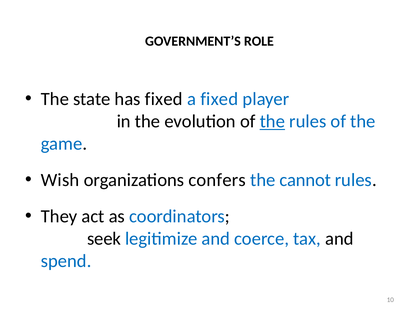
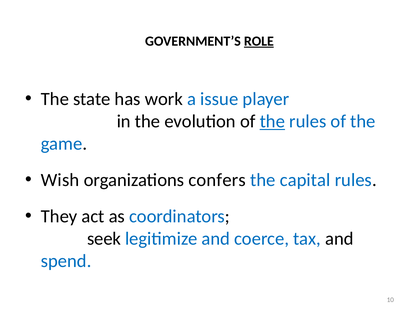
ROLE underline: none -> present (259, 41)
has fixed: fixed -> work (164, 99)
a fixed: fixed -> issue (219, 99)
cannot: cannot -> capital (305, 180)
